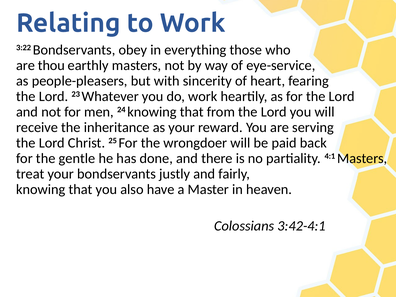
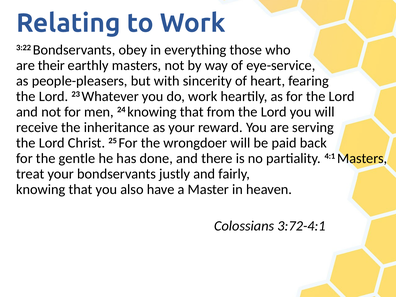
thou: thou -> their (51, 65)
3:42-4:1: 3:42-4:1 -> 3:72-4:1 (302, 226)
